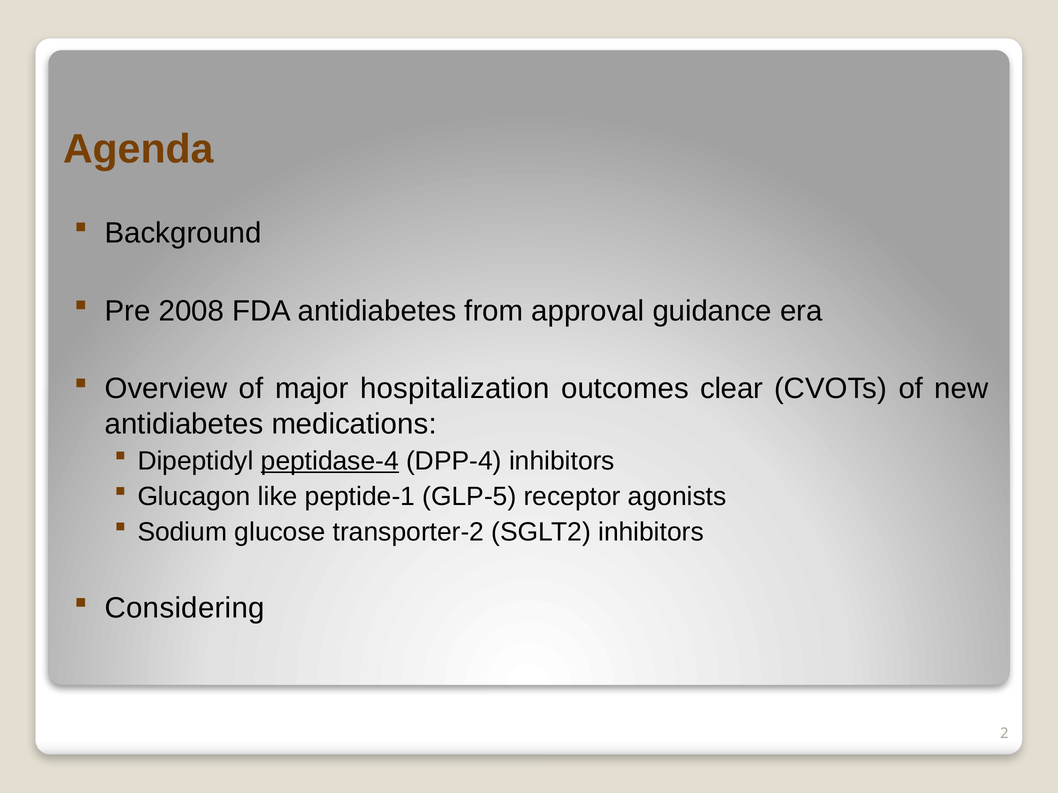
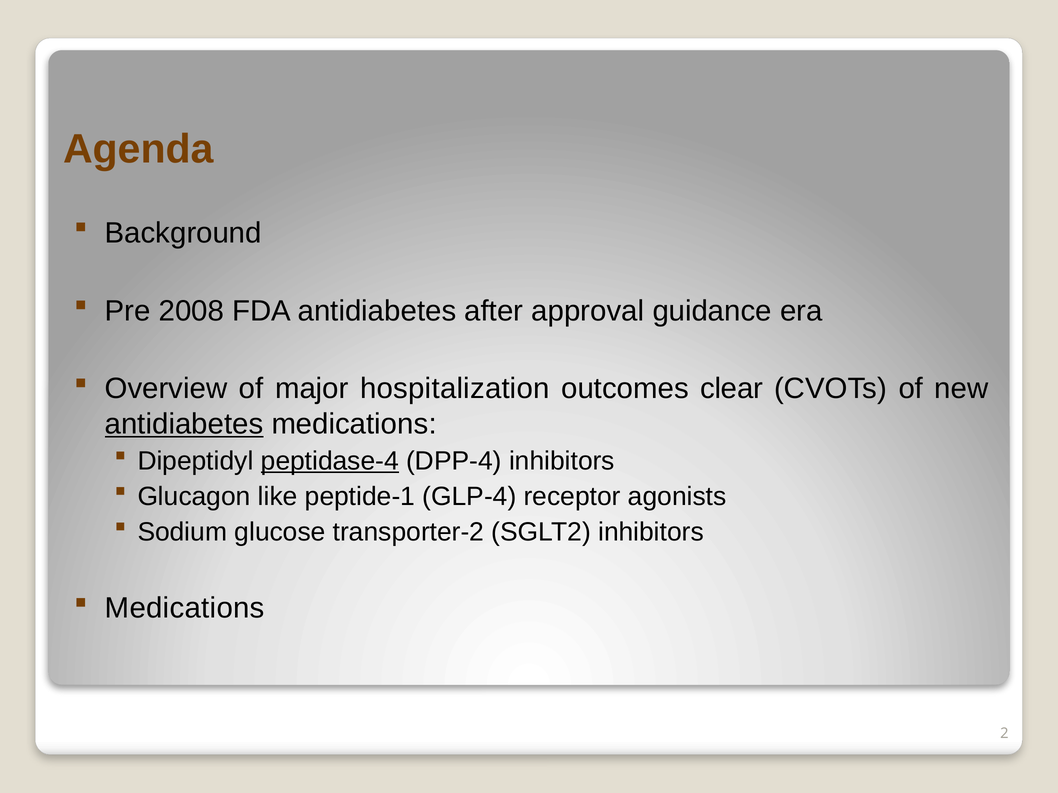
from: from -> after (494, 311)
antidiabetes underline: none -> present (184, 424)
GLP-5: GLP-5 -> GLP-4 (469, 497)
Considering: Considering -> Medications (185, 609)
